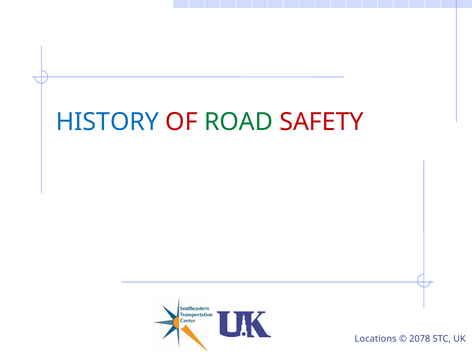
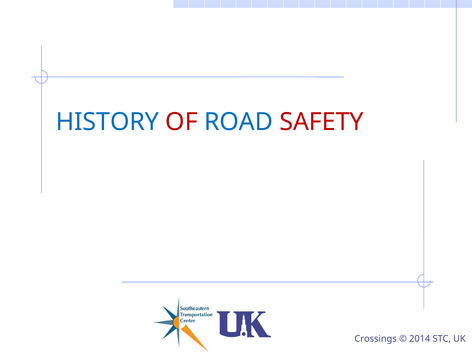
ROAD colour: green -> blue (239, 122)
Locations: Locations -> Crossings (376, 339)
2078: 2078 -> 2014 (420, 339)
